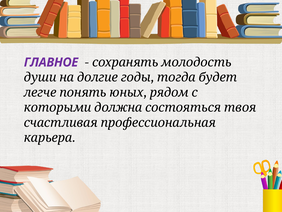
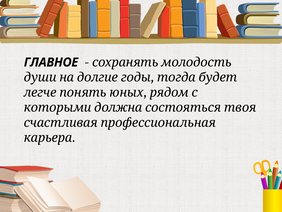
ГЛАВНОЕ colour: purple -> black (51, 62)
